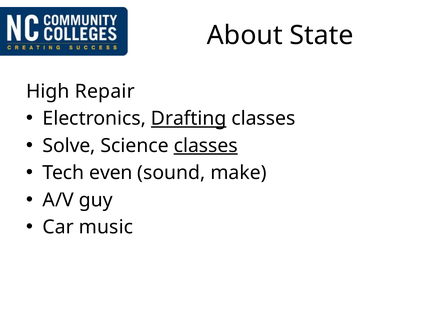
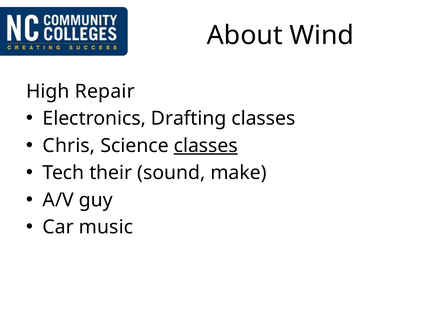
State: State -> Wind (322, 35)
Drafting underline: present -> none (189, 119)
Solve: Solve -> Chris (69, 146)
even: even -> their (111, 173)
